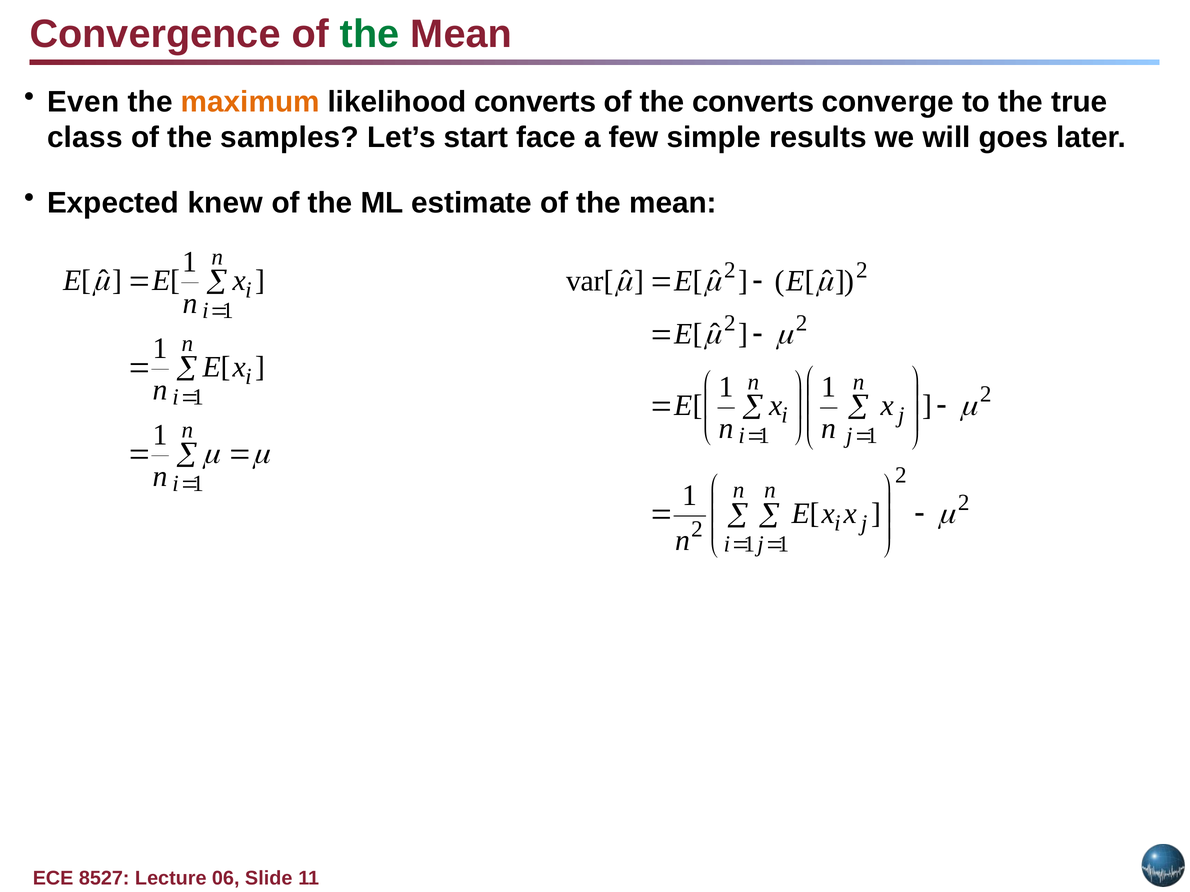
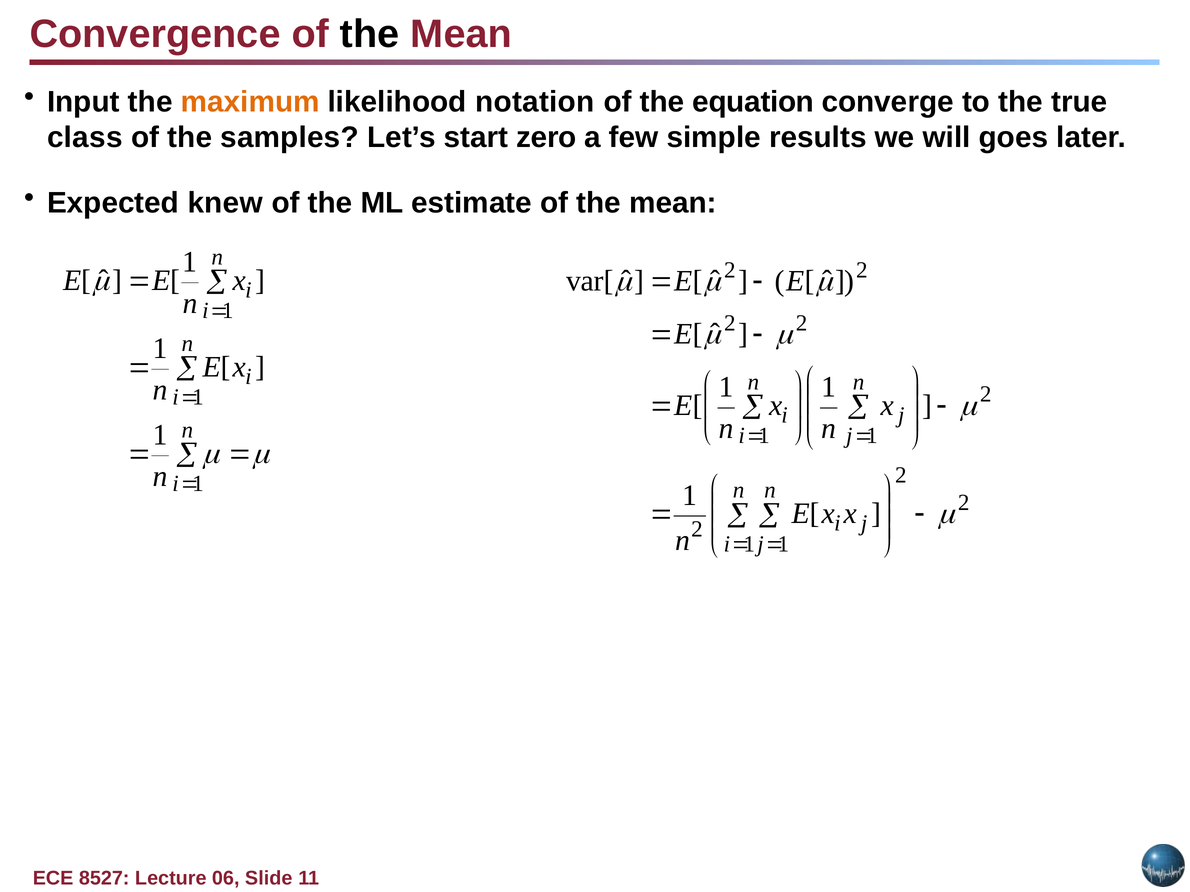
the colour: green -> black (370, 34)
Even: Even -> Input (83, 102)
likelihood converts: converts -> notation (535, 102)
the converts: converts -> equation (753, 102)
face: face -> zero (546, 138)
